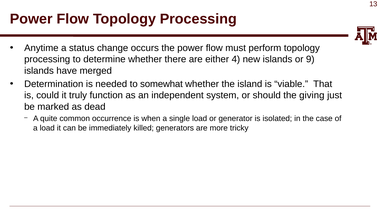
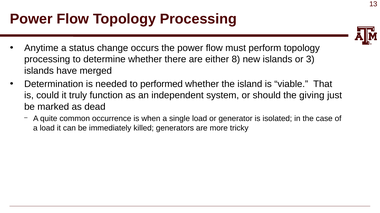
4: 4 -> 8 (236, 60)
9: 9 -> 3 (310, 60)
somewhat: somewhat -> performed (161, 84)
